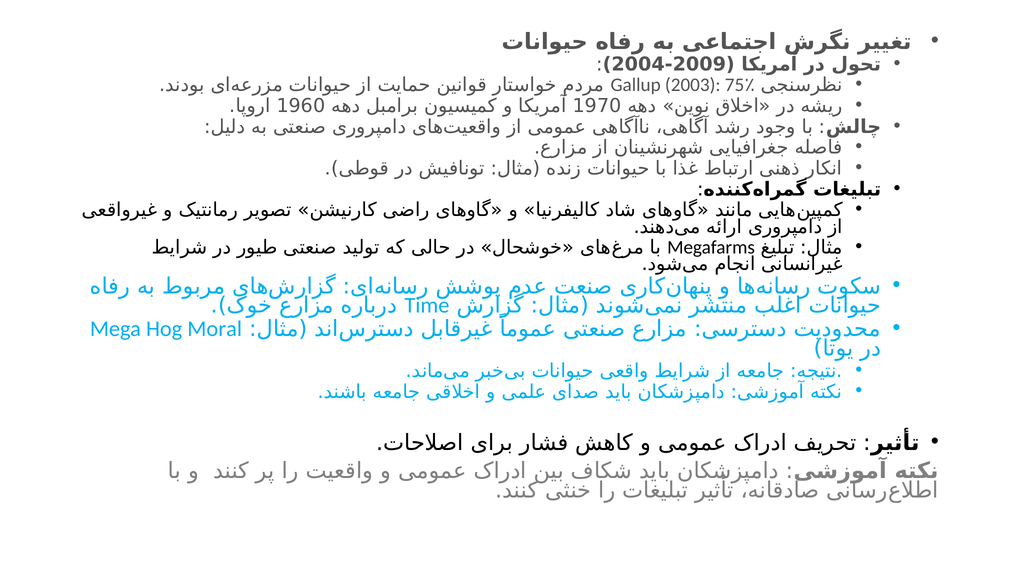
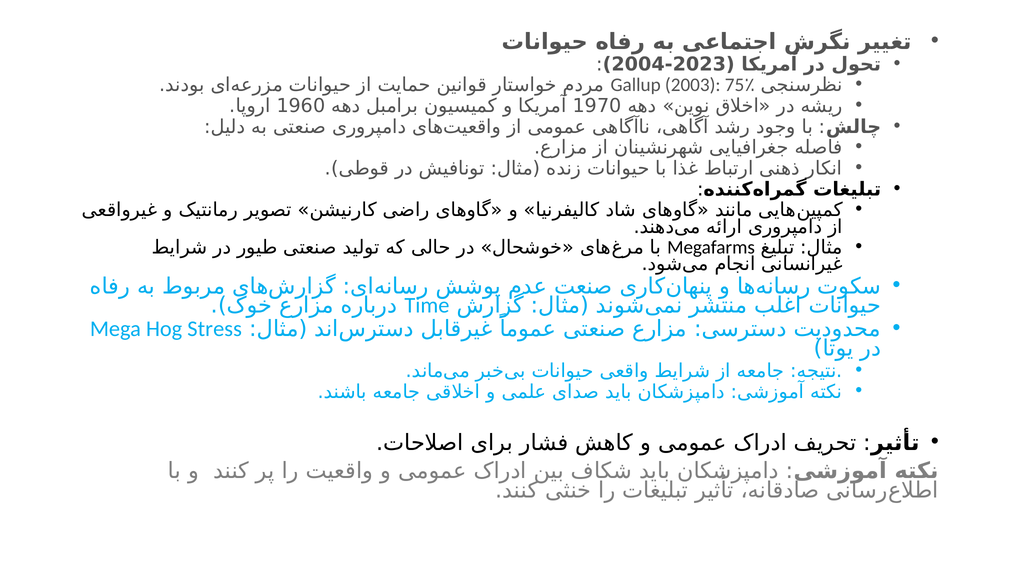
2009: 2009 -> 2023 (699, 64)
Moral: Moral -> Stress (215, 329)
